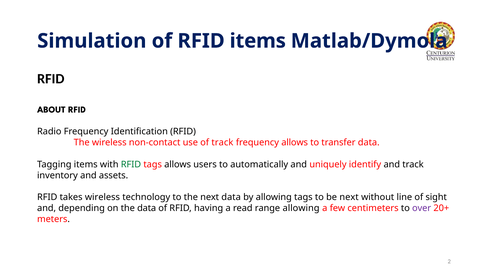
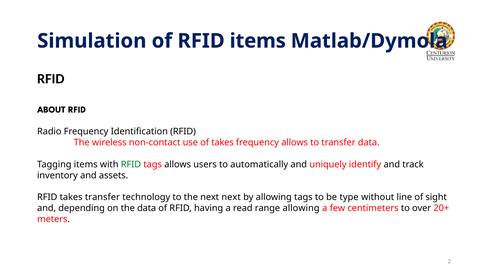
of track: track -> takes (223, 143)
takes wireless: wireless -> transfer (102, 198)
next data: data -> next (231, 198)
be next: next -> type (349, 198)
over colour: purple -> black (422, 209)
